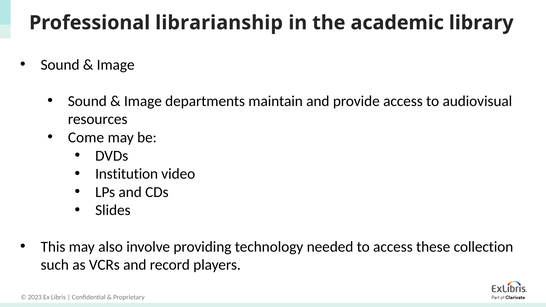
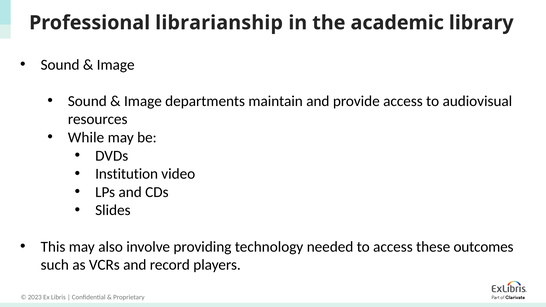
Come: Come -> While (86, 138)
collection: collection -> outcomes (484, 247)
